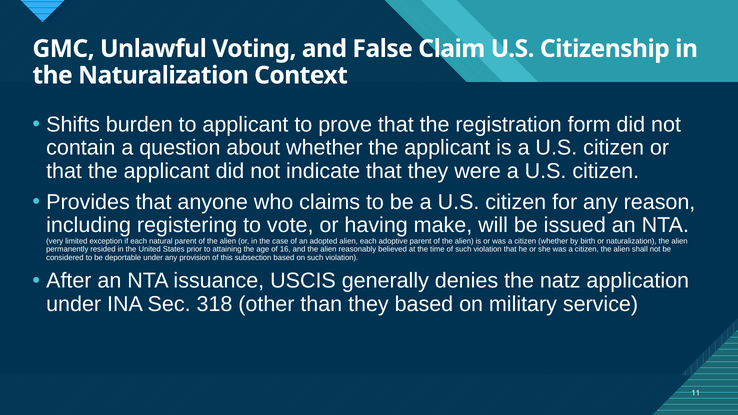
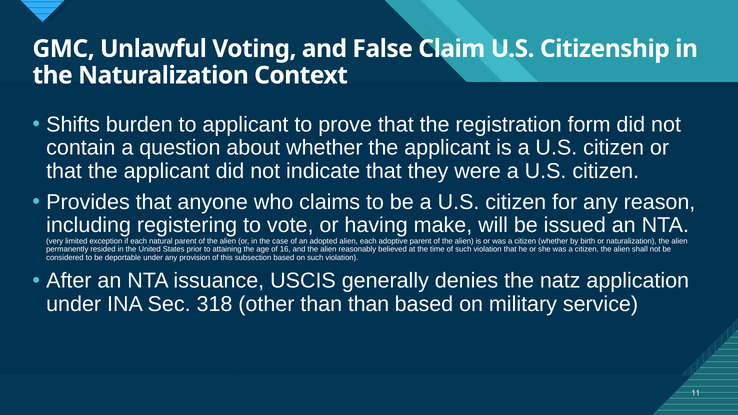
than they: they -> than (369, 304)
